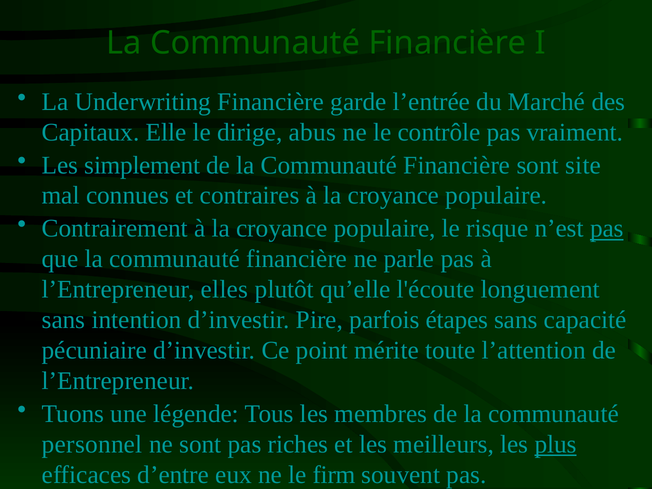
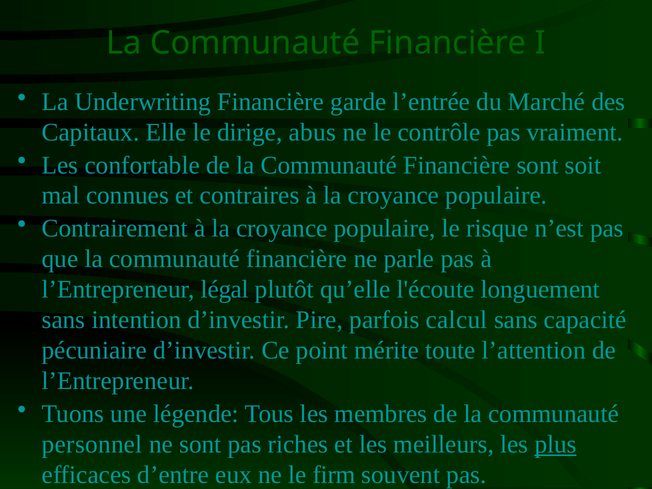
simplement: simplement -> confortable (142, 165)
site: site -> soit (583, 165)
pas underline: present -> none (607, 229)
elles: elles -> légal (225, 289)
étapes: étapes -> calcul (457, 320)
